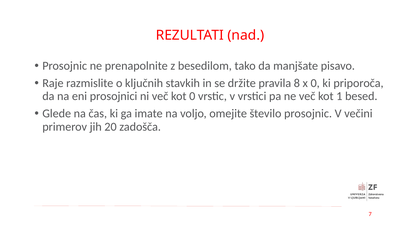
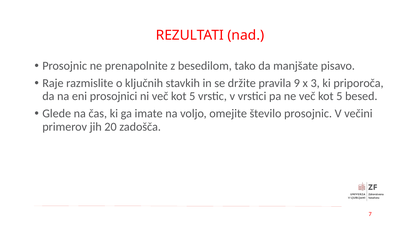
8: 8 -> 9 (297, 83)
x 0: 0 -> 3 (315, 83)
ni več kot 0: 0 -> 5 (192, 96)
ne več kot 1: 1 -> 5 (339, 96)
